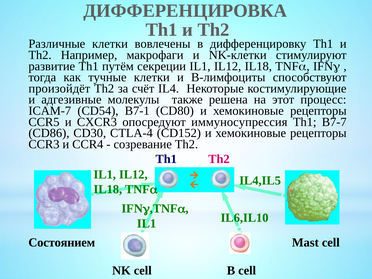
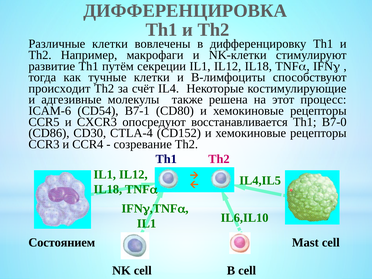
произойдёт: произойдёт -> происходит (59, 88)
ICAM-7: ICAM-7 -> ICAM-6 (50, 111)
иммуносупрессия: иммуносупрессия -> восстанавливается (239, 122)
B7-7: B7-7 -> B7-0 (334, 122)
